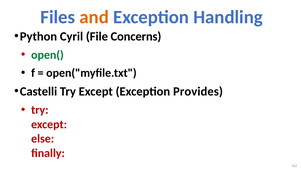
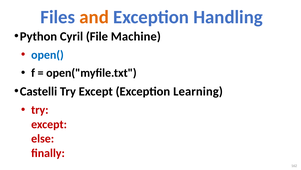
Concerns: Concerns -> Machine (136, 36)
open( colour: green -> blue (47, 55)
Provides: Provides -> Learning (198, 91)
